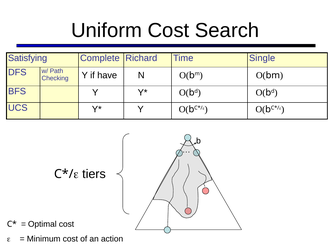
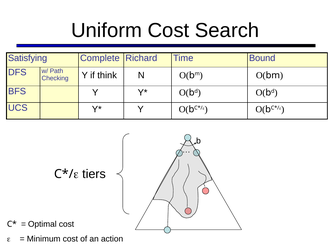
Single: Single -> Bound (262, 58)
have: have -> think (107, 75)
